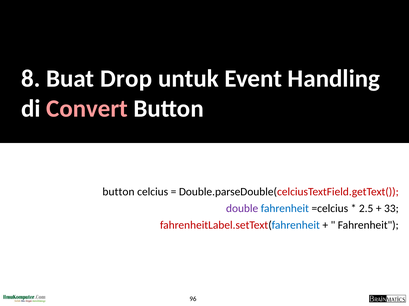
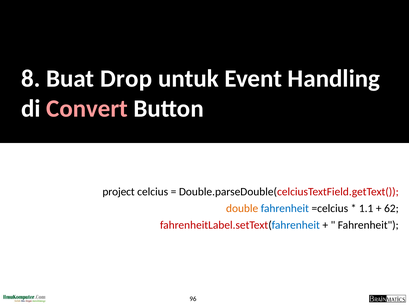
button: button -> project (119, 192)
double colour: purple -> orange (242, 209)
2.5: 2.5 -> 1.1 (366, 209)
33: 33 -> 62 (391, 209)
